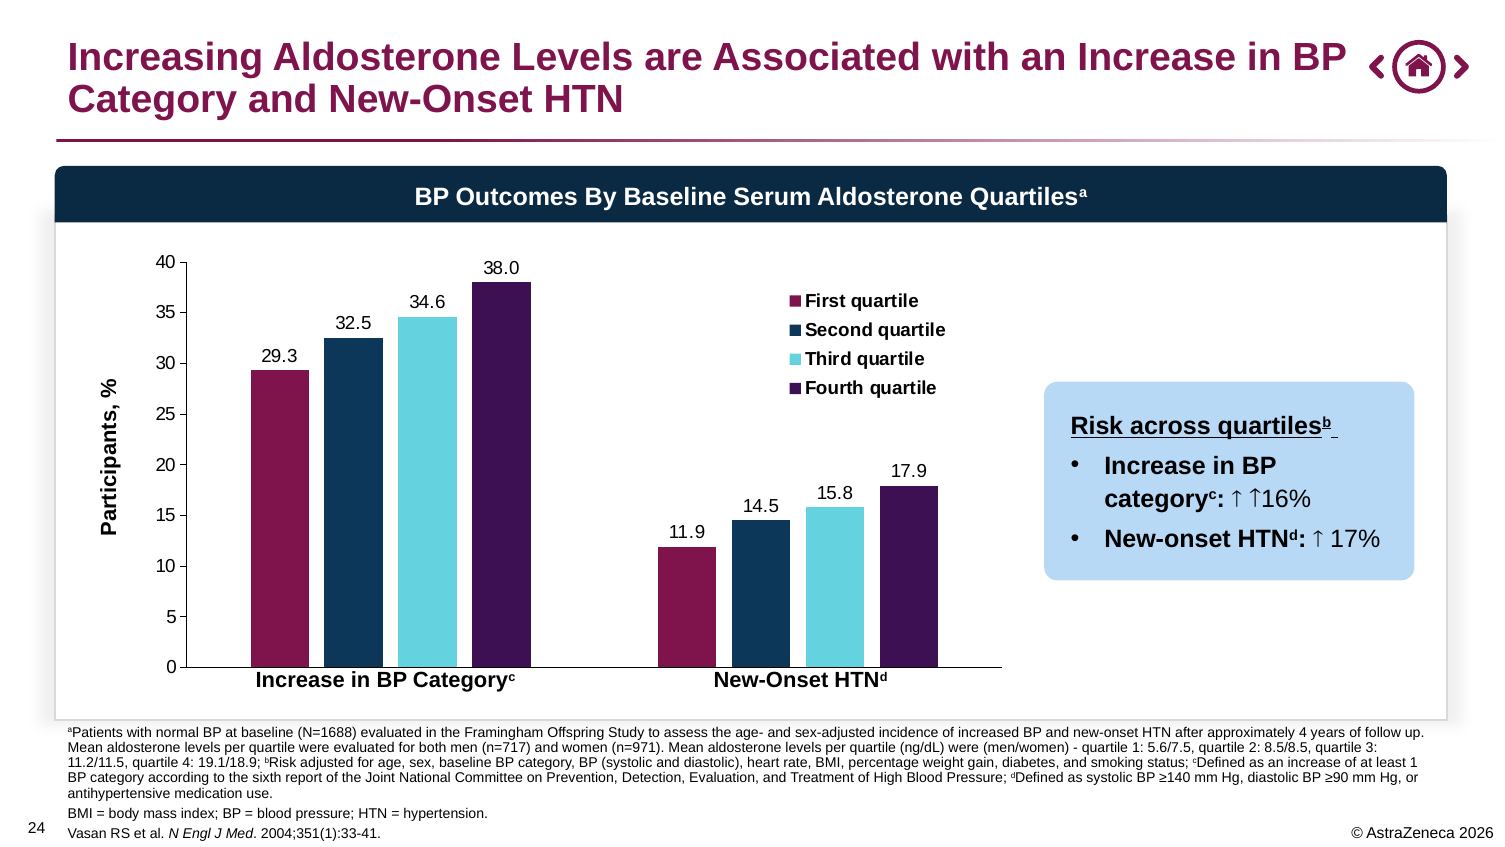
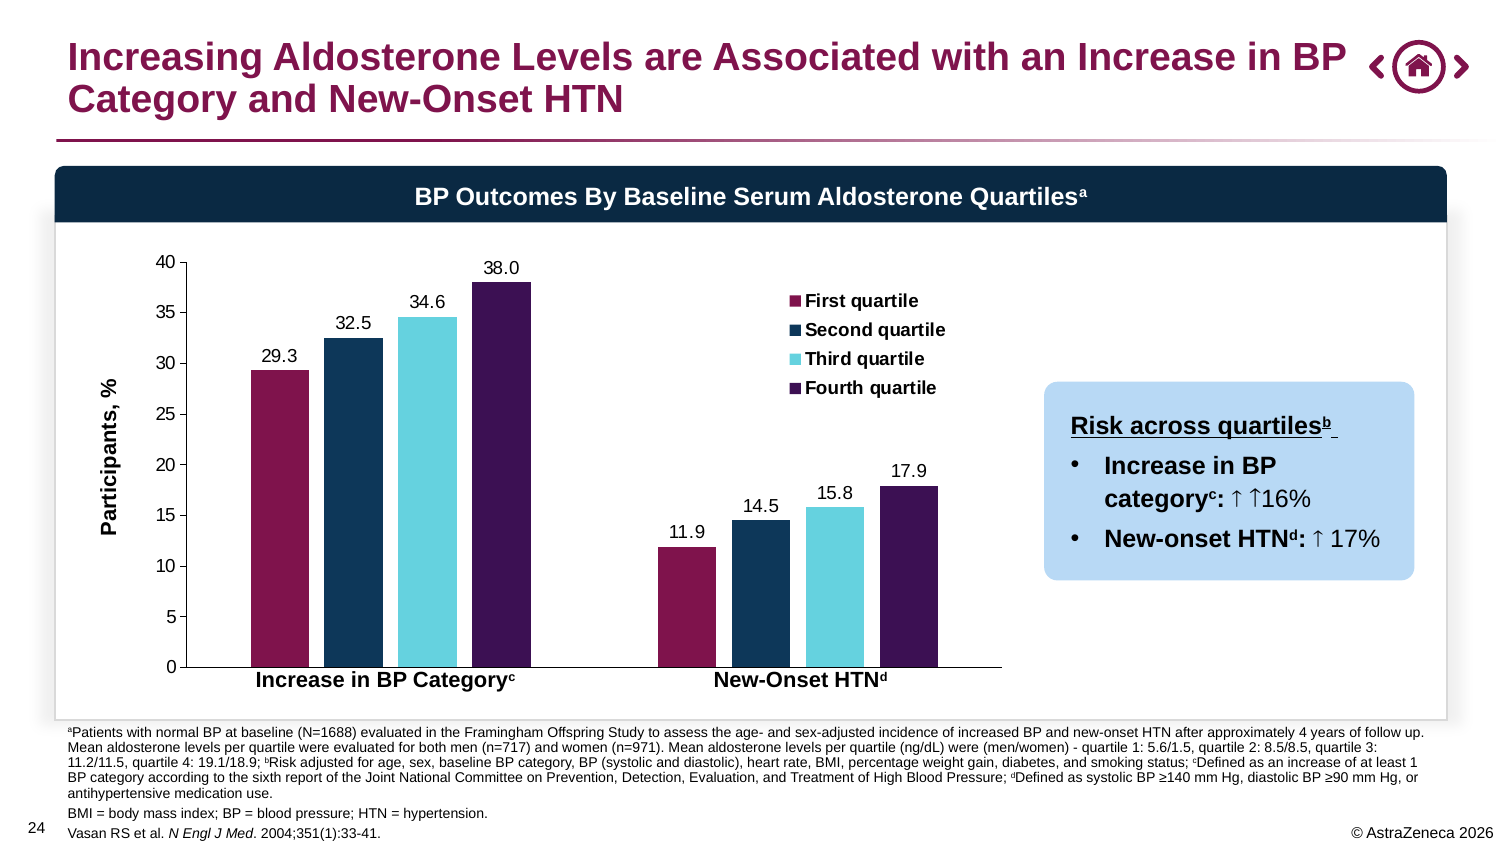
5.6/7.5: 5.6/7.5 -> 5.6/1.5 (1171, 747)
